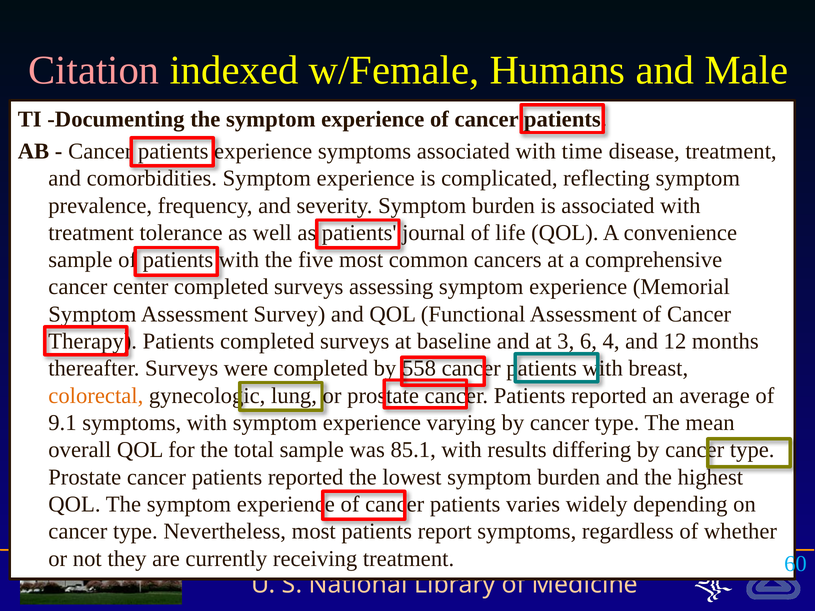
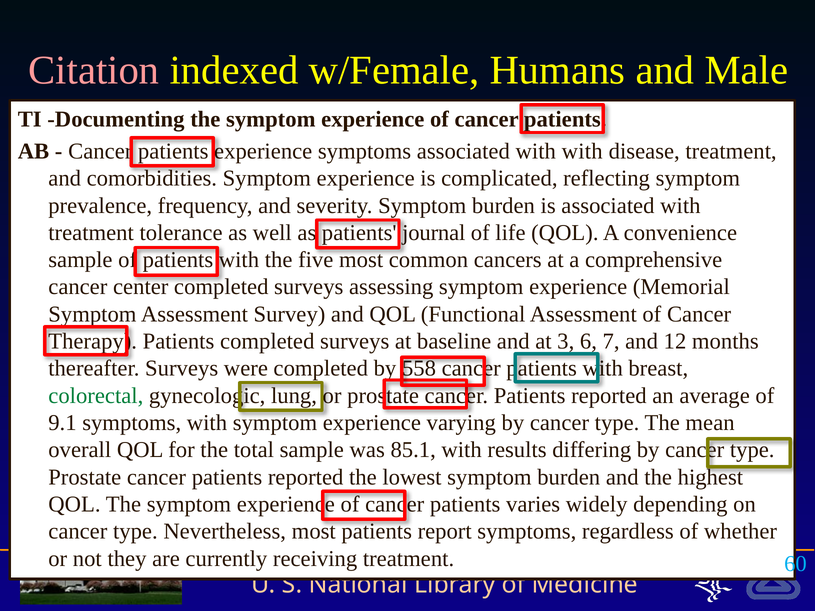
with time: time -> with (582, 151)
4: 4 -> 7 (611, 341)
colorectal colour: orange -> green (96, 396)
